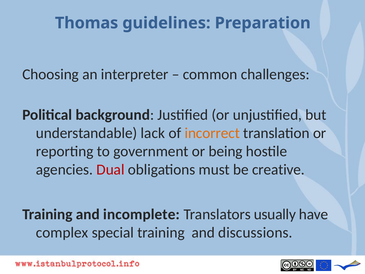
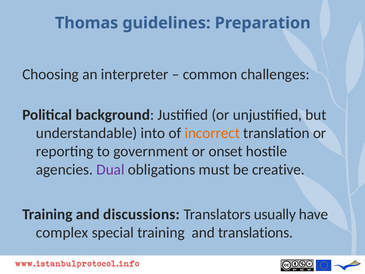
lack: lack -> into (153, 133)
being: being -> onset (226, 151)
Dual colour: red -> purple (110, 169)
incomplete: incomplete -> discussions (141, 214)
discussions: discussions -> translations (255, 232)
